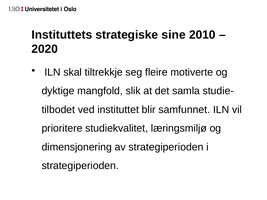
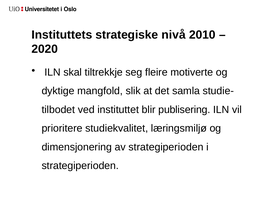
sine: sine -> nivå (174, 35)
samfunnet: samfunnet -> publisering (184, 110)
